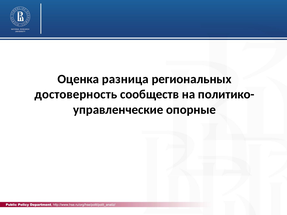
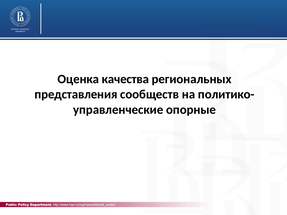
разница: разница -> качества (125, 79)
достоверность: достоверность -> представления (76, 95)
